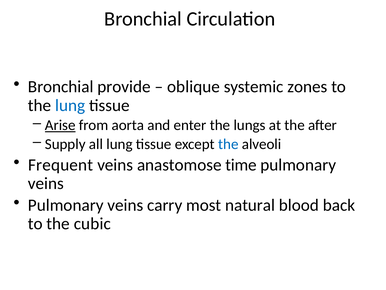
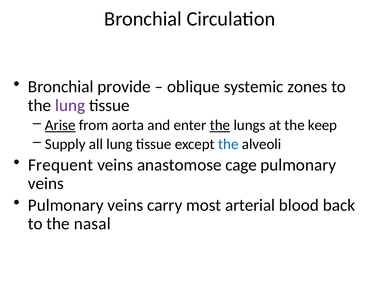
lung colour: blue -> purple (70, 105)
the underline: none -> present (220, 125)
after: after -> keep (322, 125)
time: time -> cage (241, 165)
natural: natural -> arterial (250, 205)
cubic: cubic -> nasal (92, 223)
